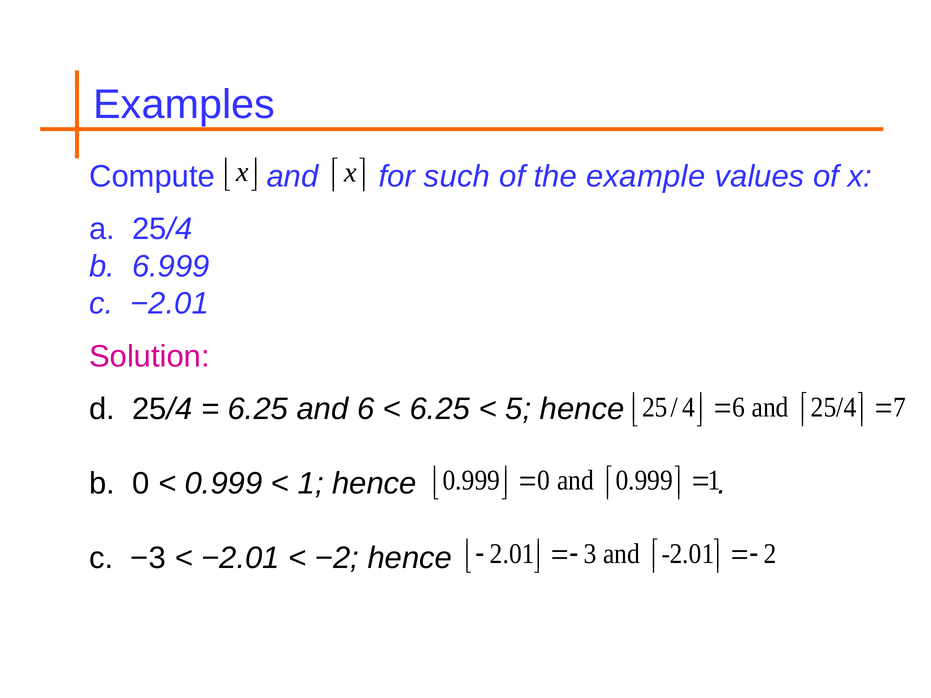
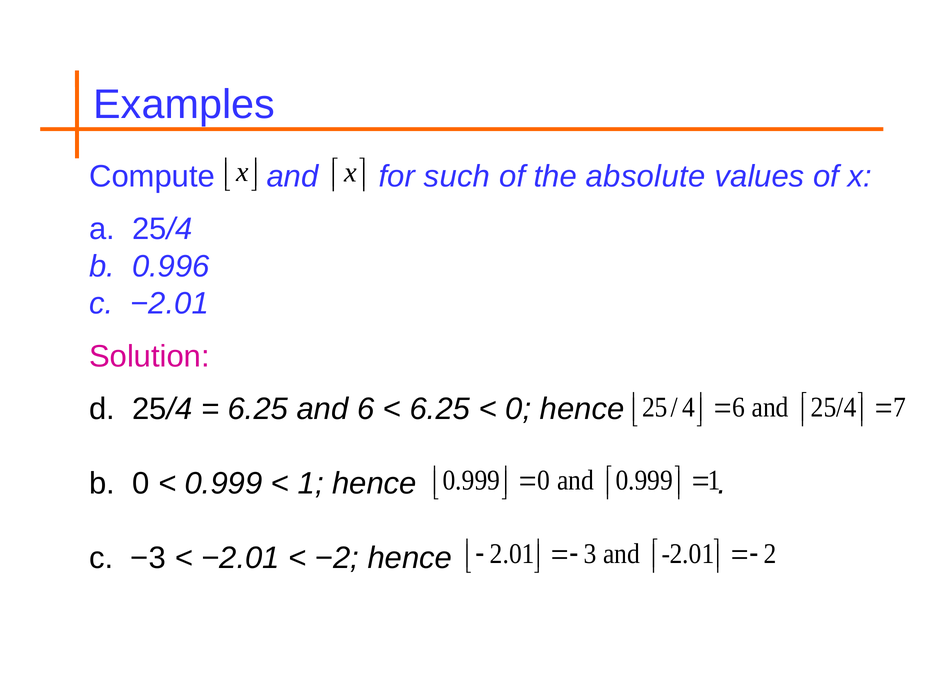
example: example -> absolute (646, 176)
6.999: 6.999 -> 0.996 (171, 266)
5: 5 -> 0 (518, 409)
